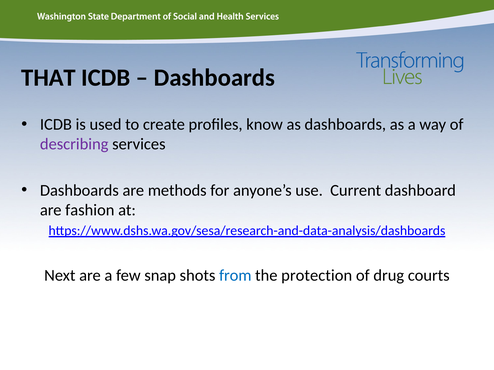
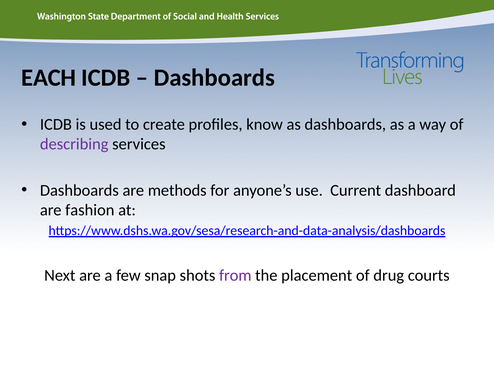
THAT: THAT -> EACH (49, 78)
from colour: blue -> purple (235, 276)
protection: protection -> placement (317, 276)
